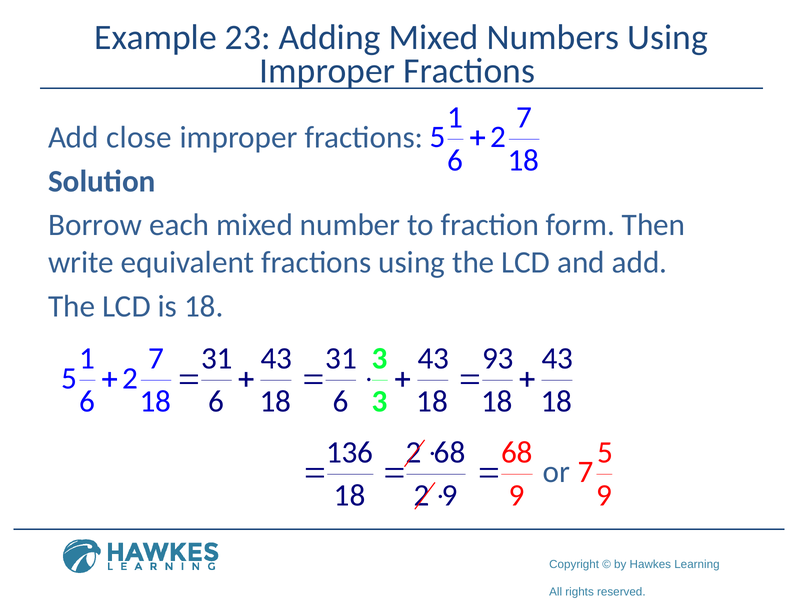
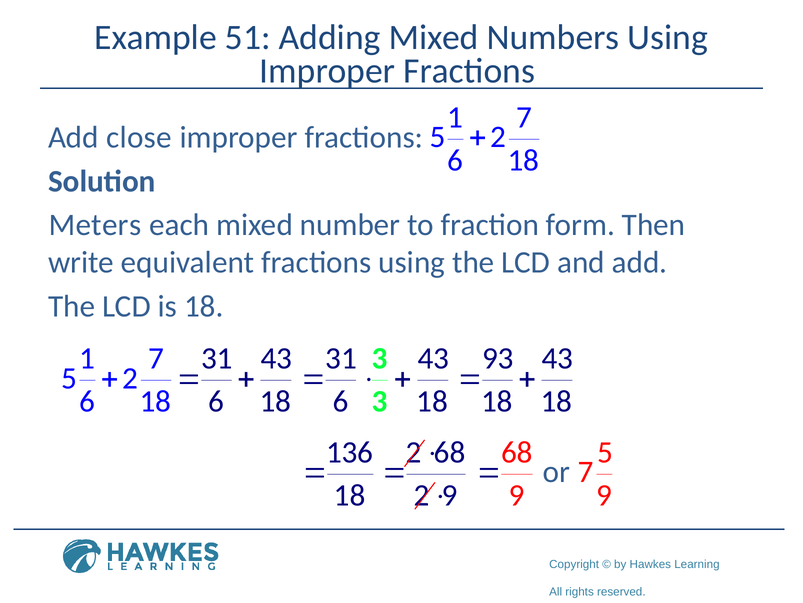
23: 23 -> 51 (248, 37)
Borrow: Borrow -> Meters (95, 225)
